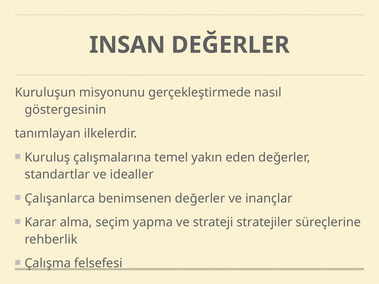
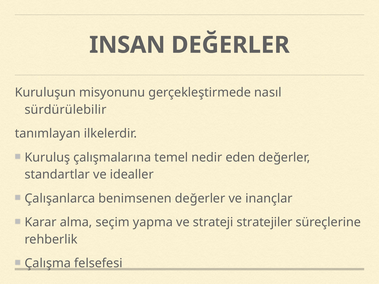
göstergesinin: göstergesinin -> sürdürülebilir (66, 110)
yakın: yakın -> nedir (207, 158)
